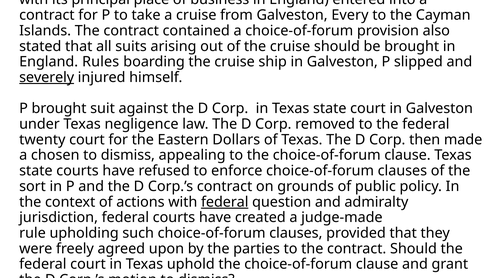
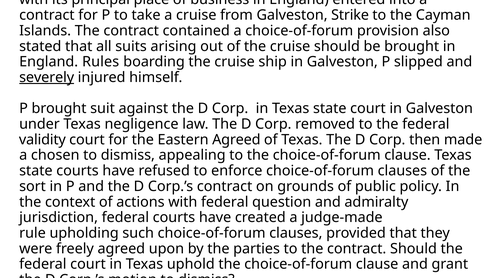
Every: Every -> Strike (350, 15)
twenty: twenty -> validity (42, 139)
Eastern Dollars: Dollars -> Agreed (236, 139)
federal underline: present -> none (225, 201)
